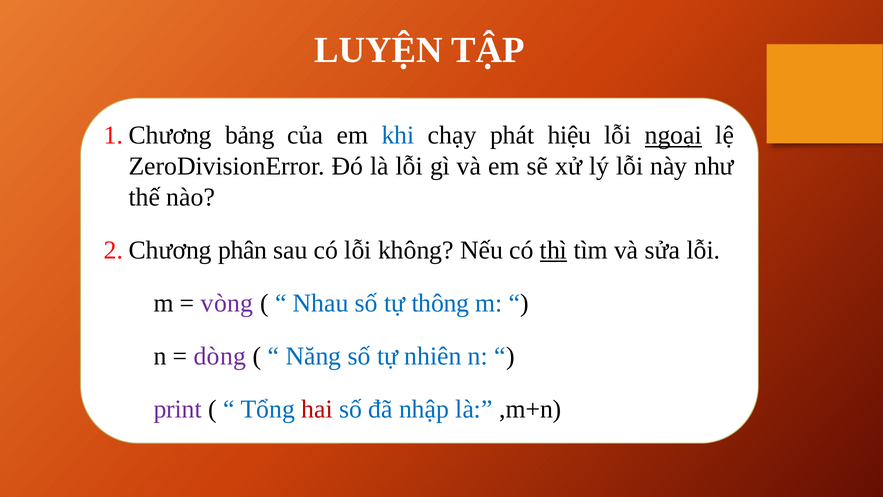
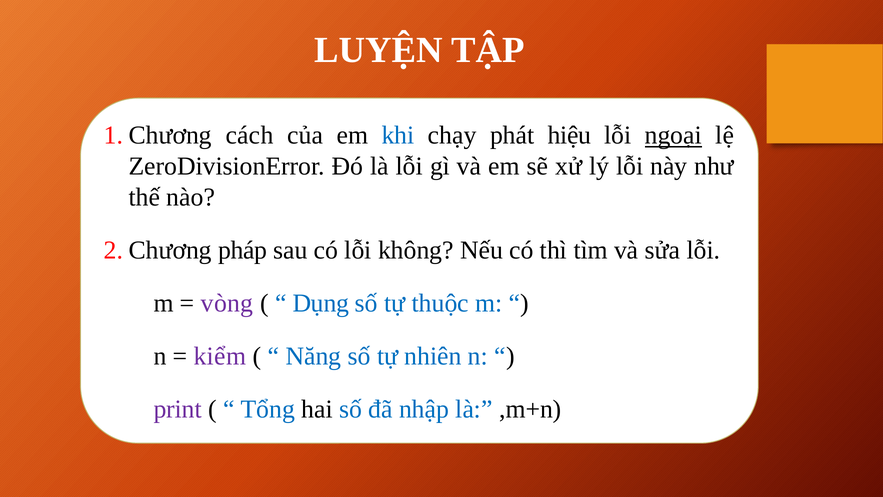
bảng: bảng -> cách (250, 135)
phân: phân -> pháp (243, 250)
thì underline: present -> none (554, 250)
Nhau: Nhau -> Dụng (321, 303)
thông: thông -> thuộc (440, 303)
dòng: dòng -> kiểm (220, 356)
hai colour: red -> black (317, 409)
